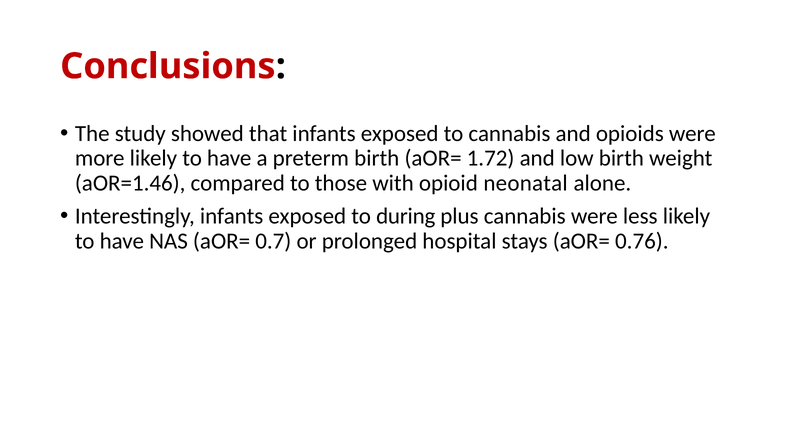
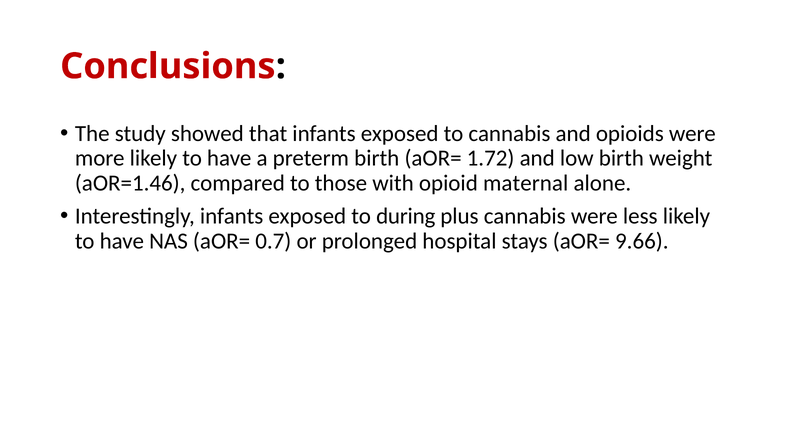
neonatal: neonatal -> maternal (526, 183)
0.76: 0.76 -> 9.66 (642, 241)
